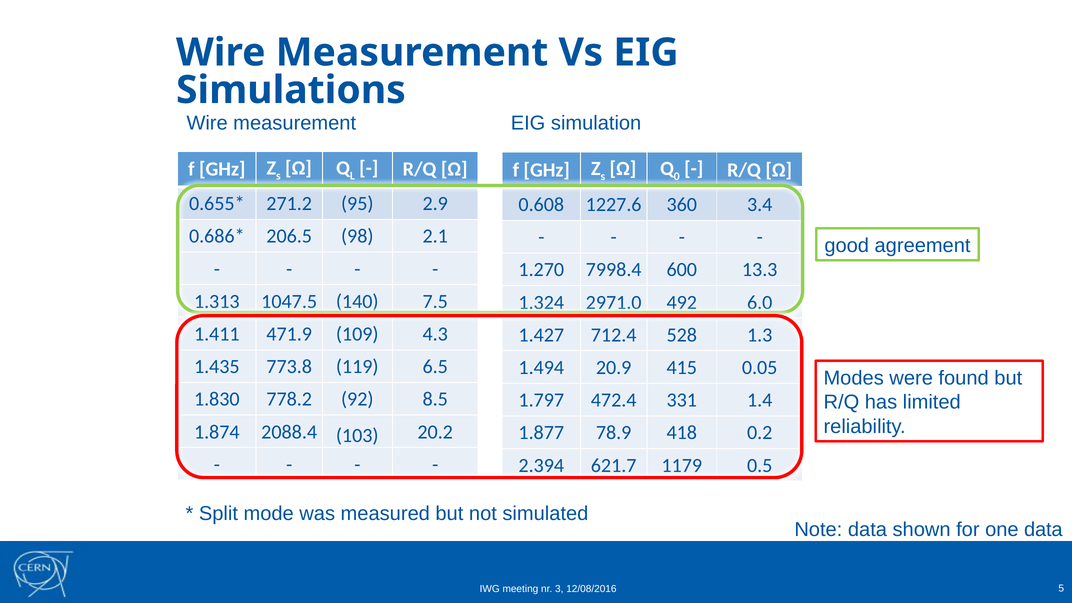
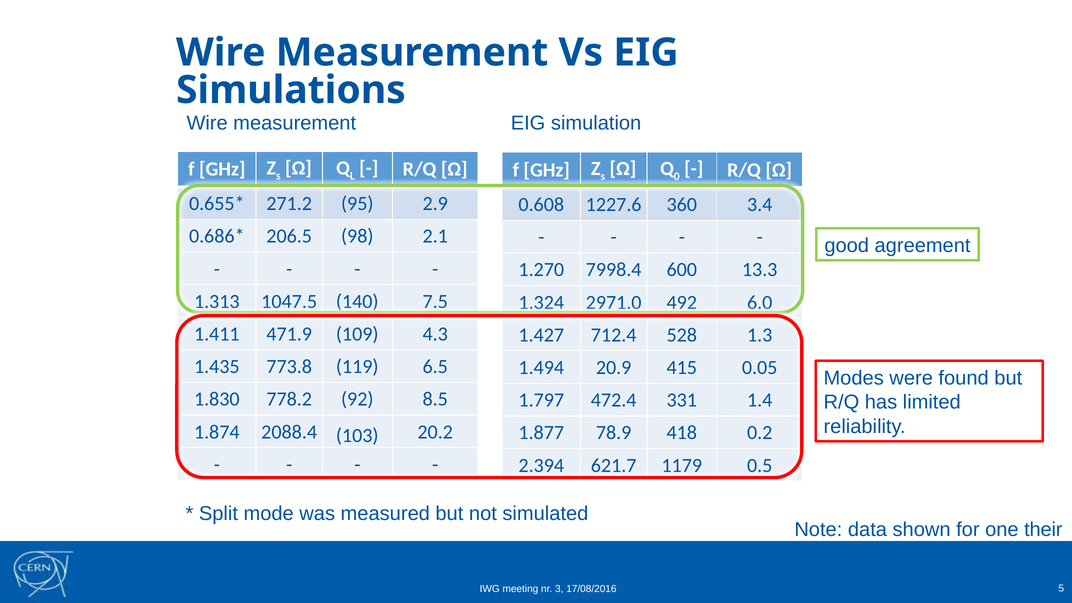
one data: data -> their (1043, 530)
12/08/2016: 12/08/2016 -> 17/08/2016 (591, 589)
